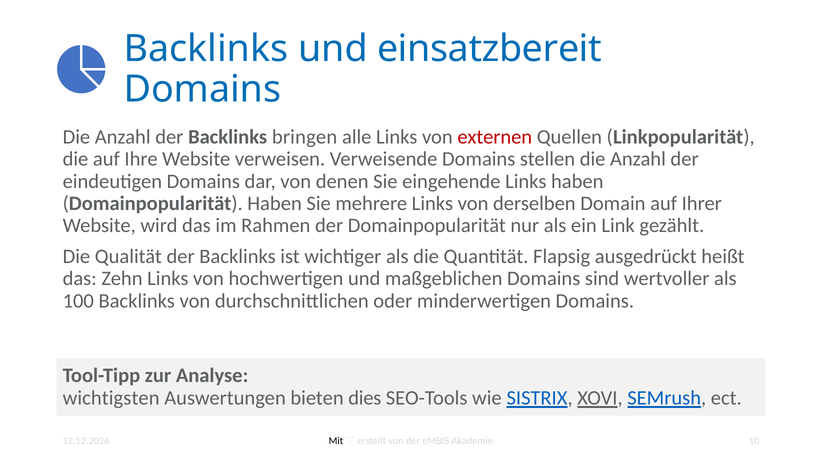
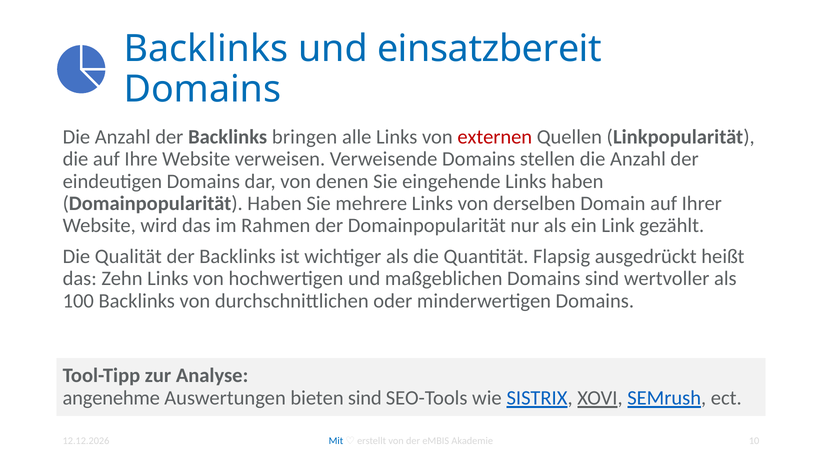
wichtigsten: wichtigsten -> angenehme (111, 398)
bieten dies: dies -> sind (365, 398)
Mit colour: black -> blue (336, 441)
